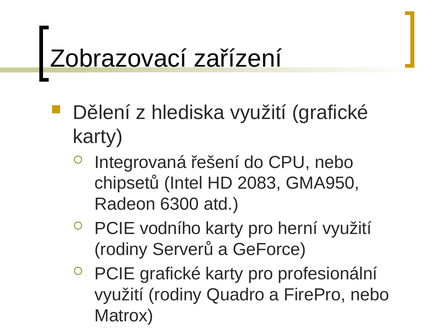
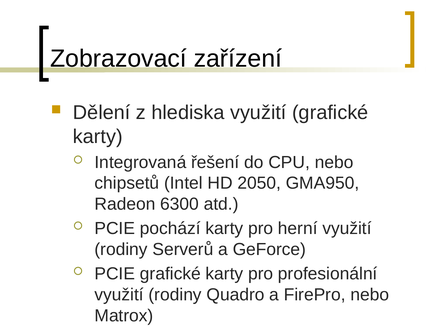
2083: 2083 -> 2050 (259, 183)
vodního: vodního -> pochází (170, 229)
